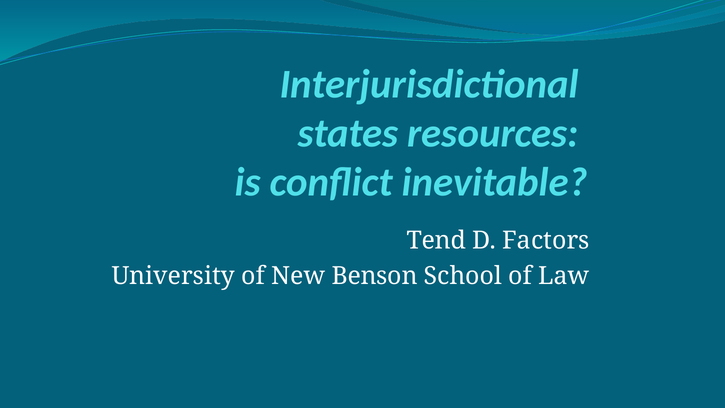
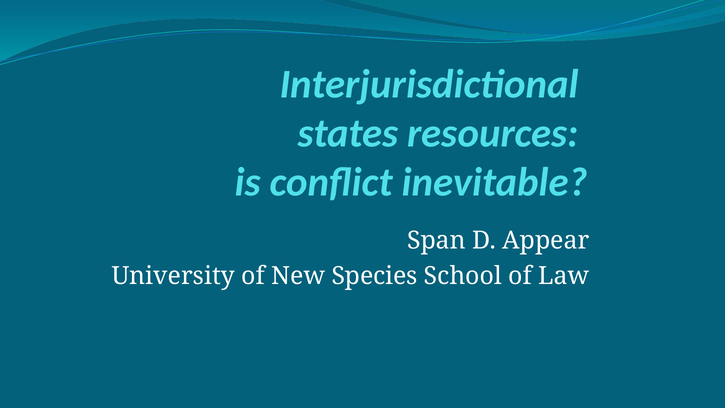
Tend: Tend -> Span (436, 240)
Factors: Factors -> Appear (546, 240)
Benson: Benson -> Species (375, 276)
